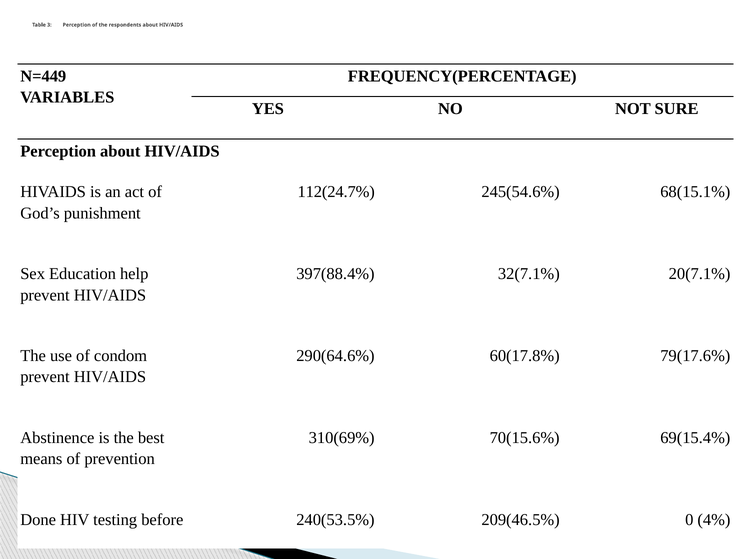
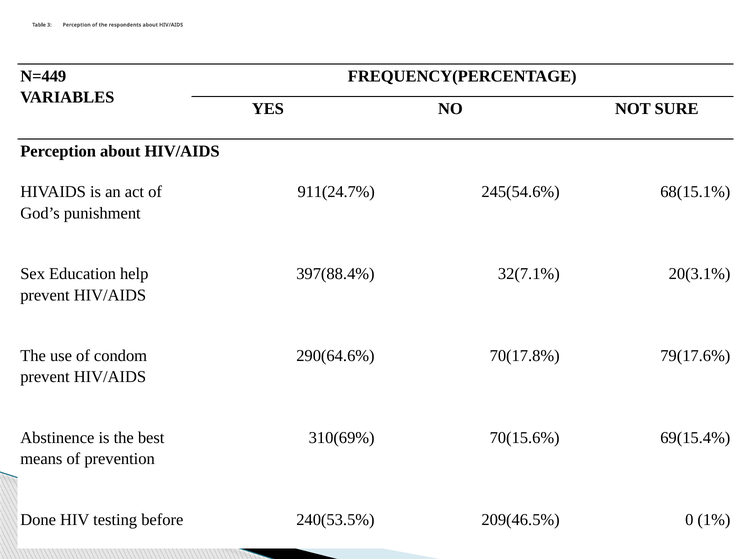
112(24.7%: 112(24.7% -> 911(24.7% (336, 192)
20(7.1%: 20(7.1% -> 20(3.1% (700, 274)
60(17.8%: 60(17.8% -> 70(17.8% (525, 356)
4%: 4% -> 1% (714, 520)
